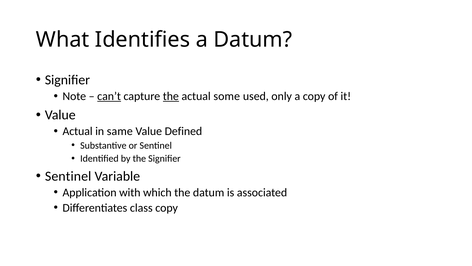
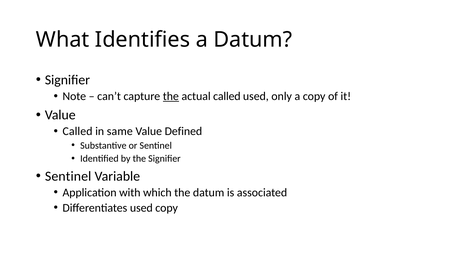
can’t underline: present -> none (109, 96)
actual some: some -> called (227, 96)
Actual: Actual -> Called (77, 131)
Differentiates class: class -> used (141, 207)
